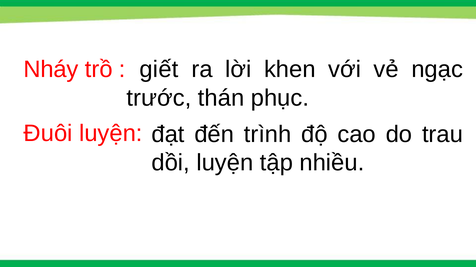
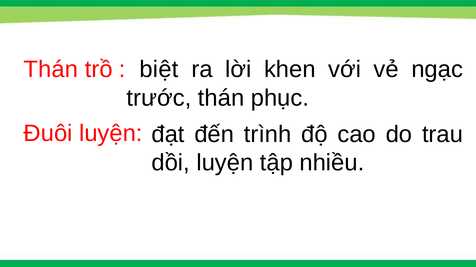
Nháy: Nháy -> Thán (51, 70)
giết: giết -> biệt (159, 70)
